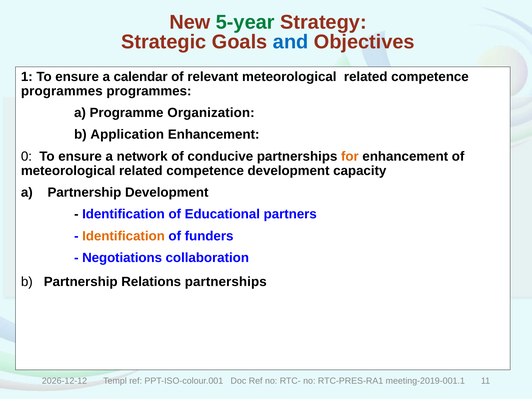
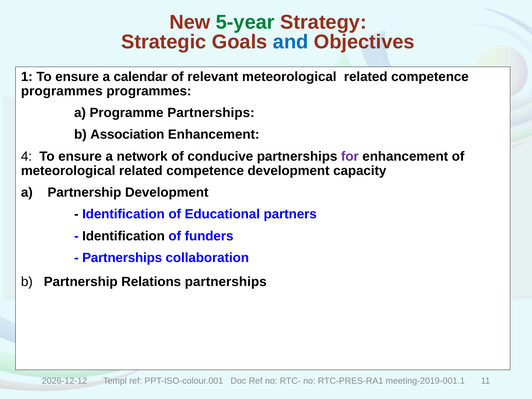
Programme Organization: Organization -> Partnerships (211, 113)
Application: Application -> Association (127, 135)
0: 0 -> 4 (26, 156)
for colour: orange -> purple (350, 156)
Identification colour: orange -> black (124, 236)
Negotiations: Negotiations -> Partnerships (122, 258)
